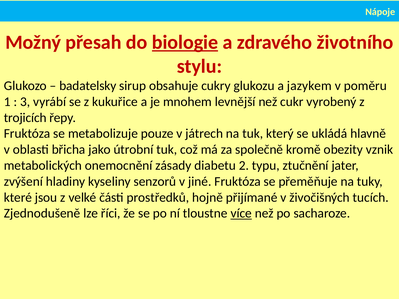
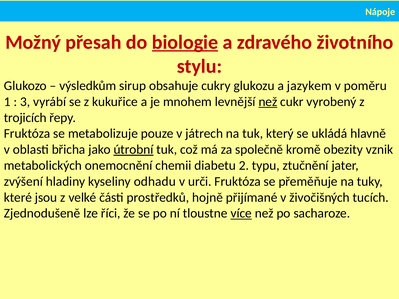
badatelsky: badatelsky -> výsledkům (88, 86)
než underline: none -> present (268, 102)
útrobní underline: none -> present (133, 150)
zásady: zásady -> chemii (173, 166)
senzorů: senzorů -> odhadu (155, 182)
jiné: jiné -> urči (200, 182)
